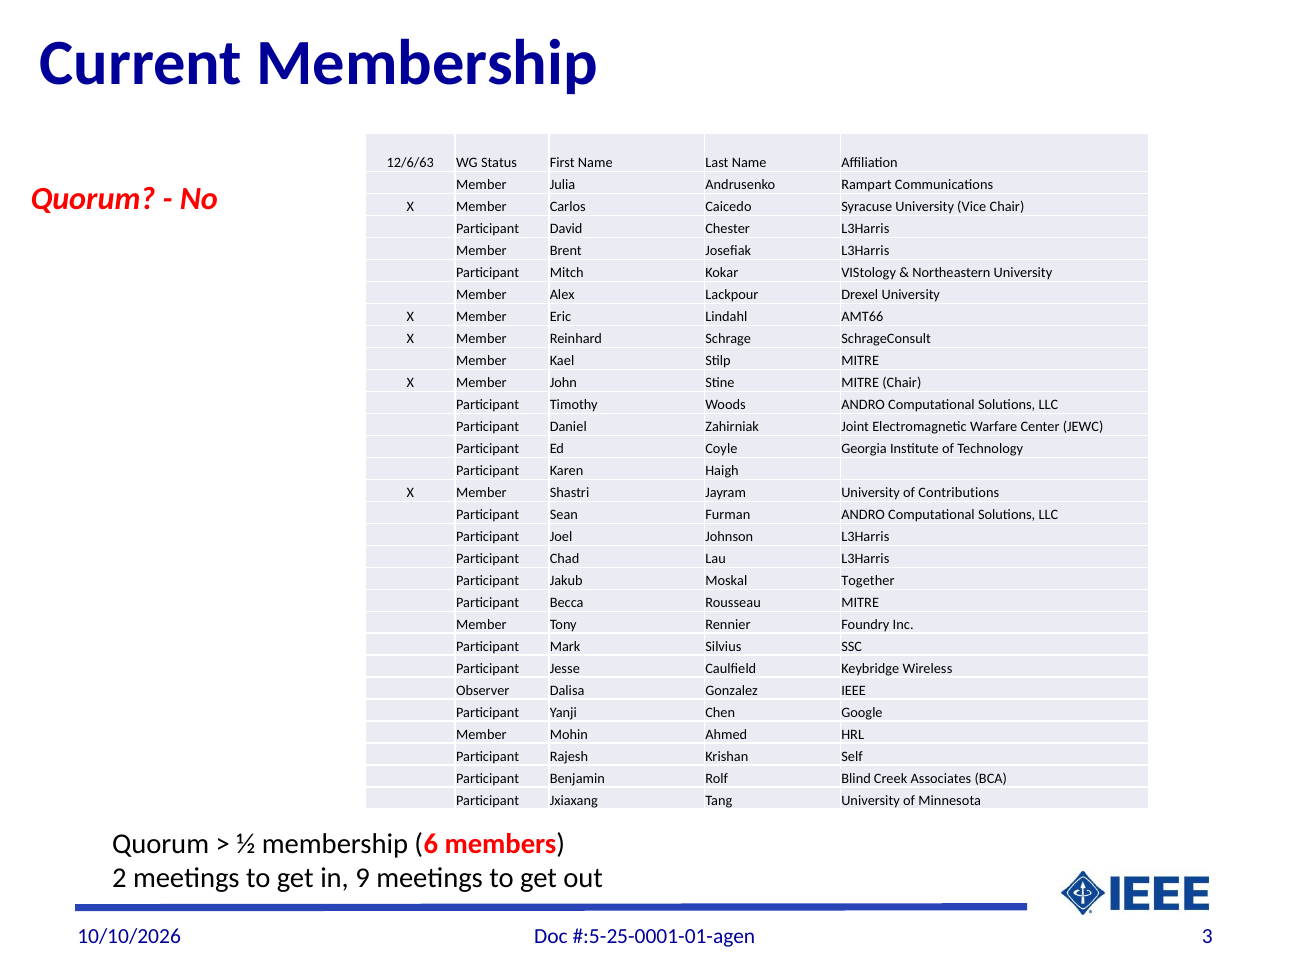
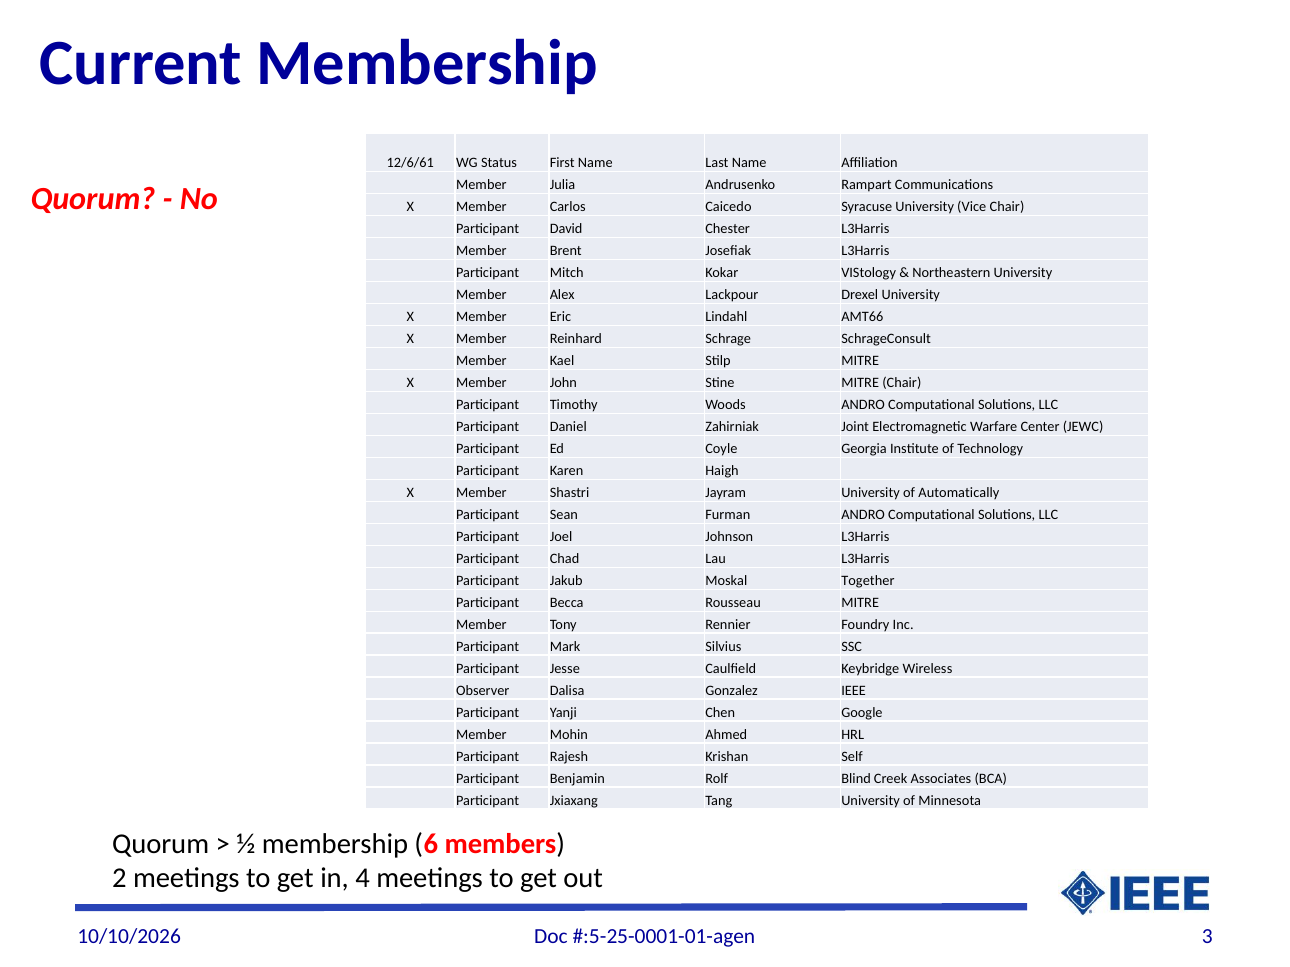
12/6/63: 12/6/63 -> 12/6/61 (410, 163)
Contributions: Contributions -> Automatically (959, 493)
9: 9 -> 4 (363, 879)
